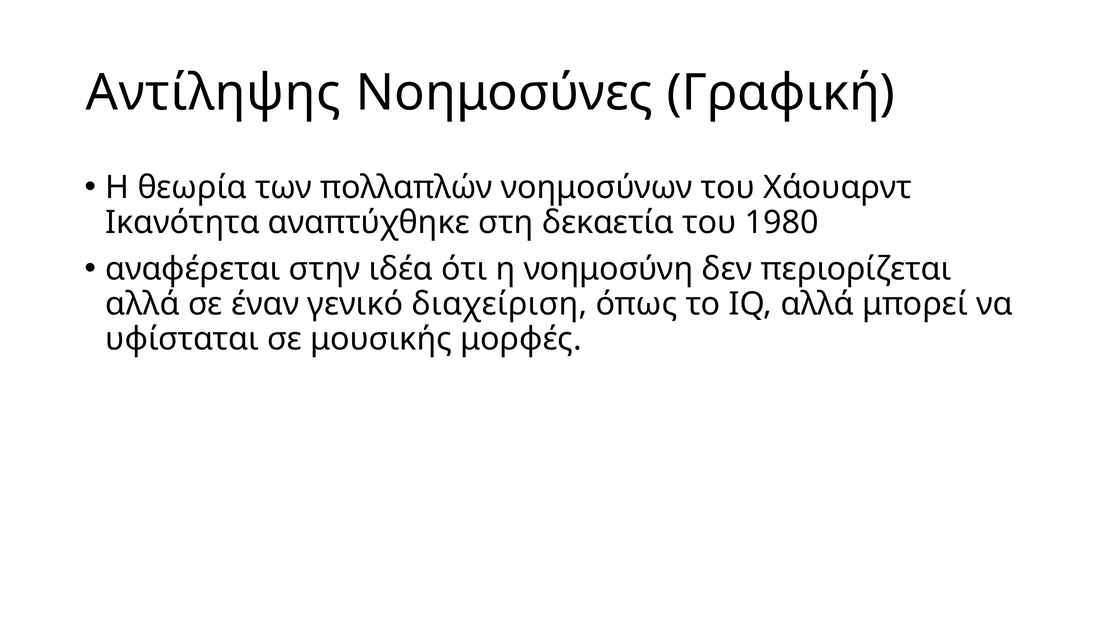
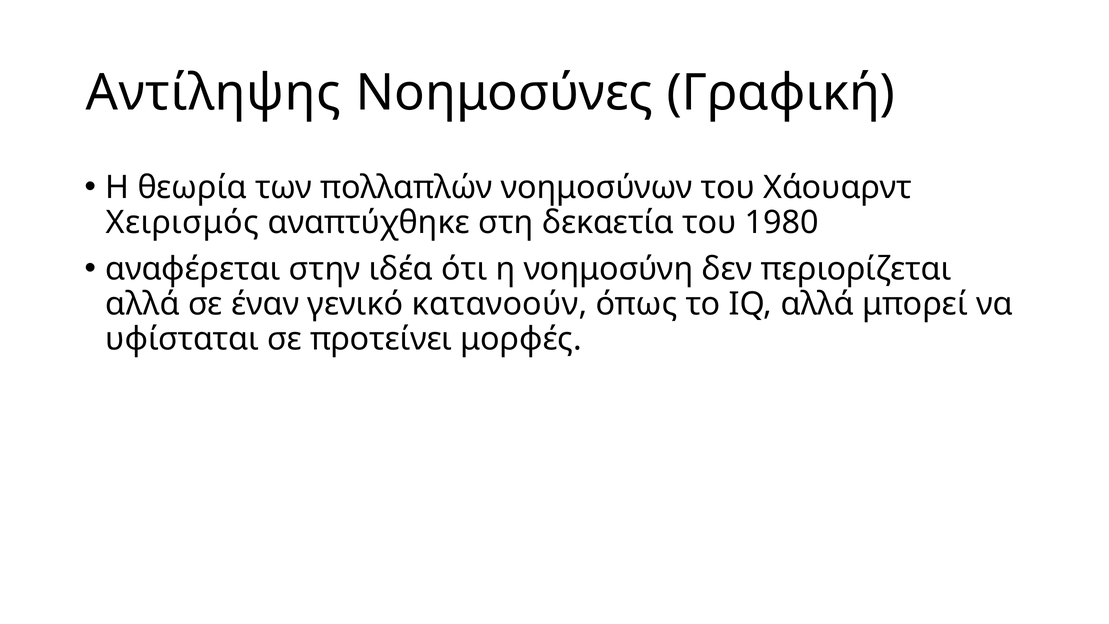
Ικανότητα: Ικανότητα -> Χειρισμός (182, 222)
διαχείριση: διαχείριση -> κατανοούν (500, 304)
μουσικής: μουσικής -> προτείνει (381, 339)
